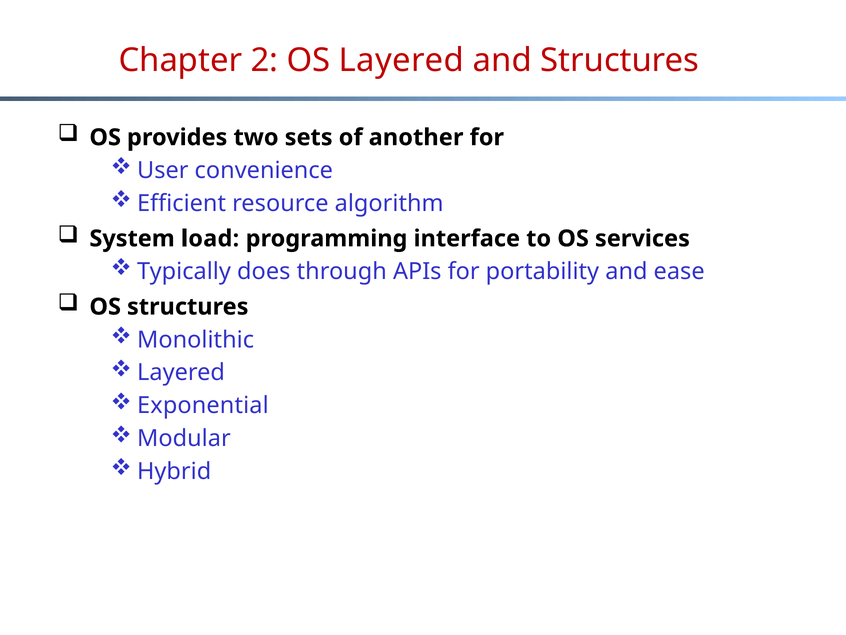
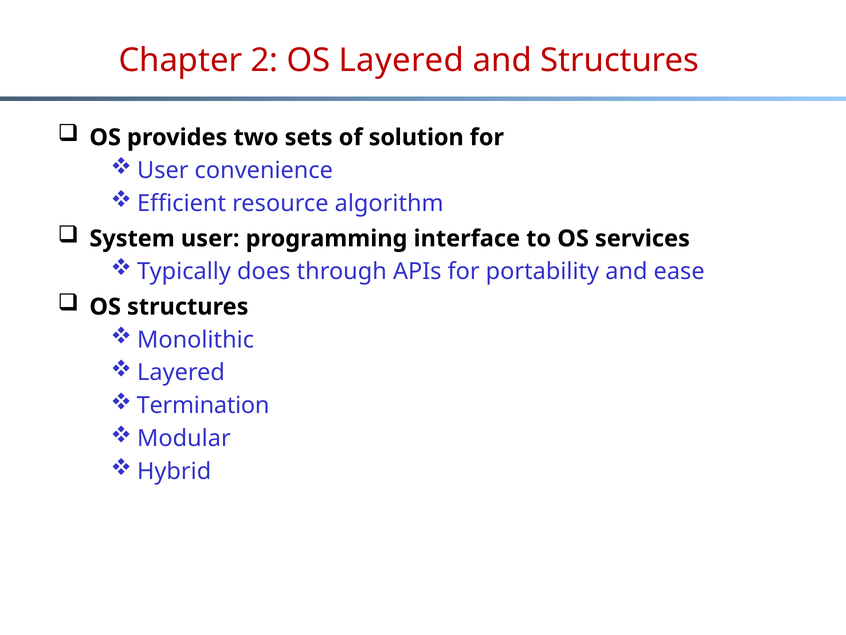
another: another -> solution (416, 137)
System load: load -> user (210, 238)
Exponential: Exponential -> Termination (203, 405)
